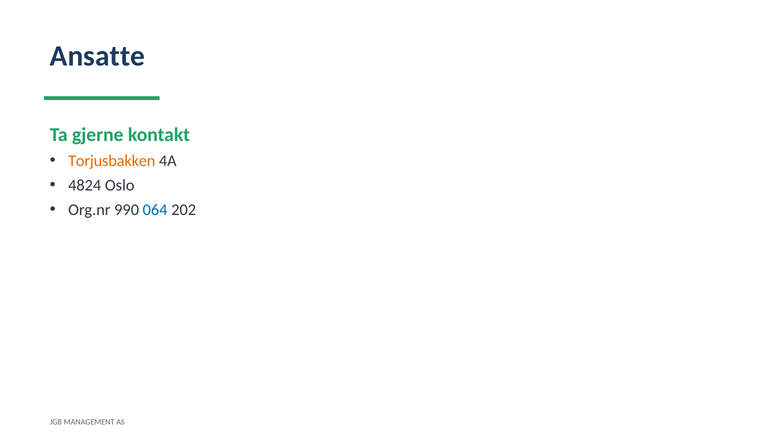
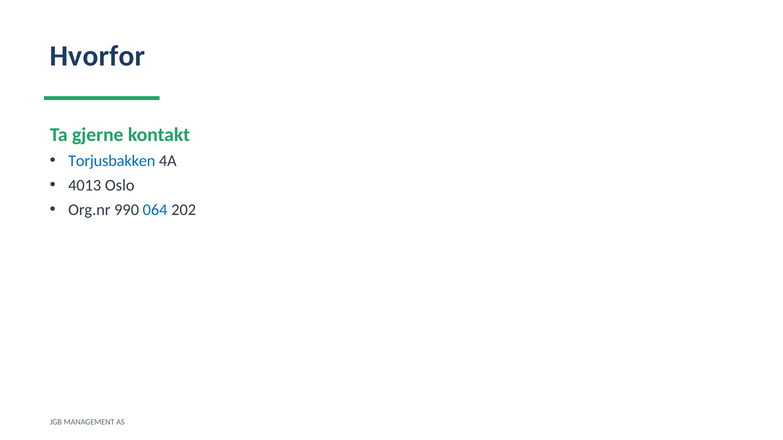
Ansatte: Ansatte -> Hvorfor (97, 56)
Torjusbakken colour: orange -> blue (112, 161)
4824: 4824 -> 4013 (85, 185)
